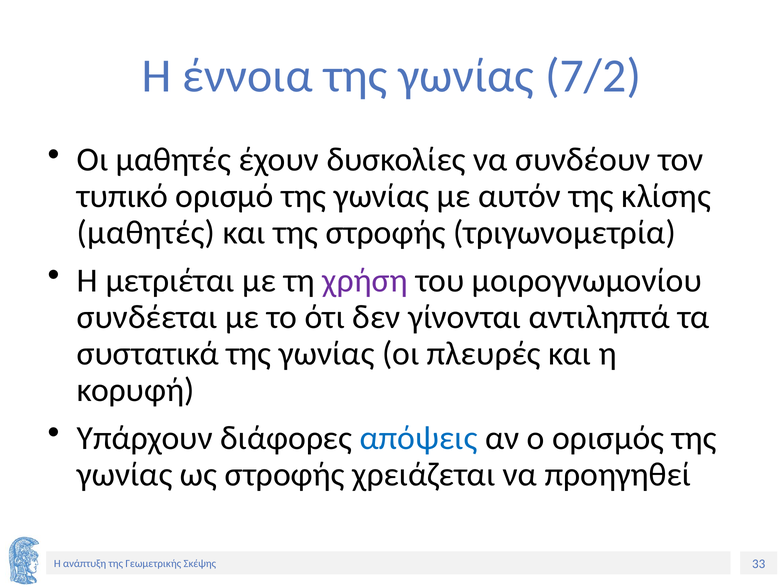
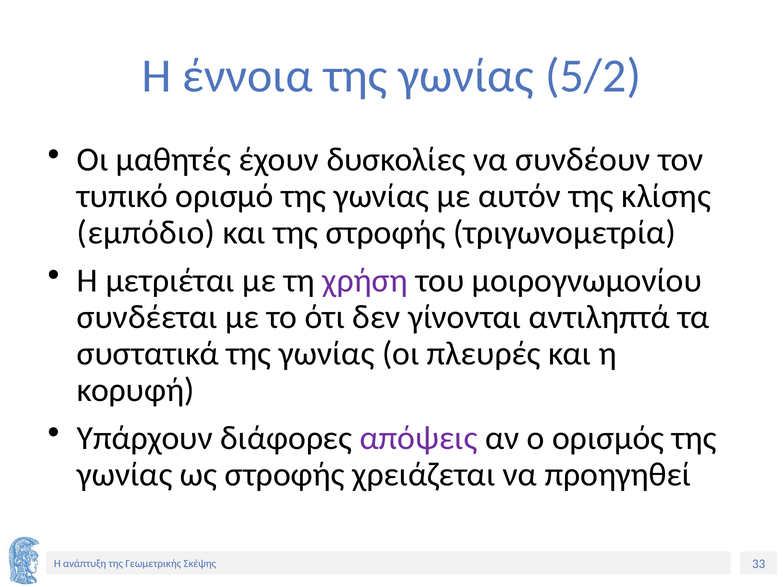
7/2: 7/2 -> 5/2 (593, 76)
μαθητές: μαθητές -> εμπόδιο (146, 233)
απόψεις colour: blue -> purple (419, 438)
